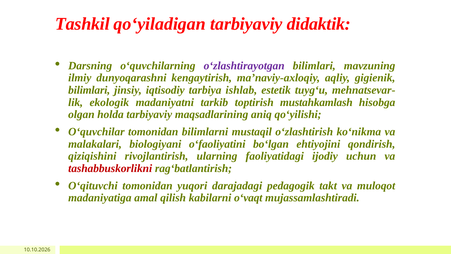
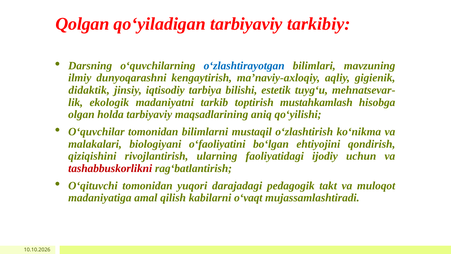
Tashkil: Tashkil -> Qolgan (82, 24)
didaktik: didaktik -> tarkibiy (319, 24)
o‘zlashtirayotgan colour: purple -> blue (244, 66)
bilimlari: bilimlari -> didaktik (89, 90)
ishlab: ishlab -> bilishi (241, 90)
